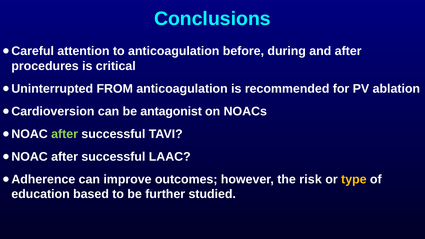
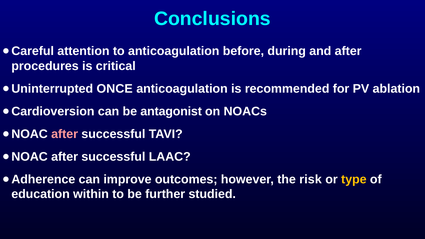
FROM: FROM -> ONCE (115, 89)
after colour: light green -> pink (65, 134)
based: based -> within (91, 194)
